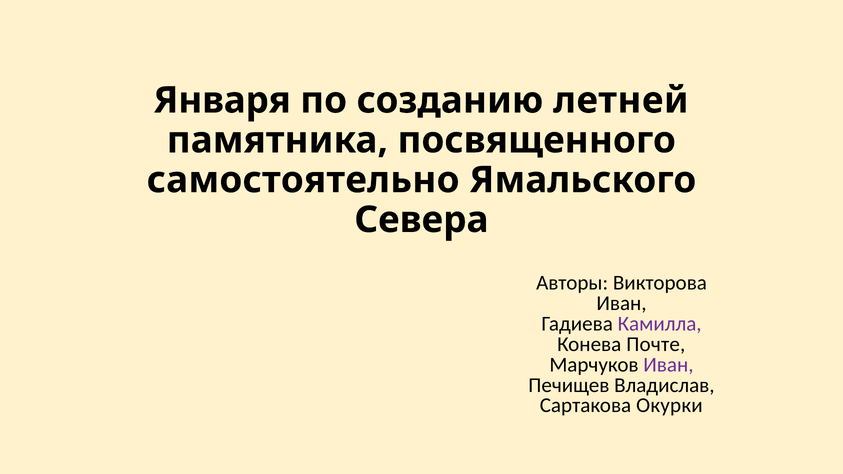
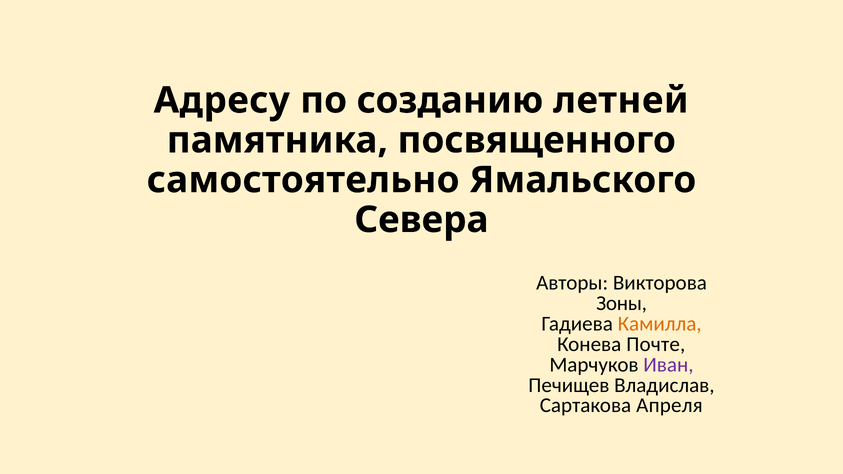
Января: Января -> Адресу (222, 100)
Иван: Иван -> Зоны (622, 303)
Камилла colour: purple -> orange (660, 324)
Окурки: Окурки -> Апреля (669, 406)
